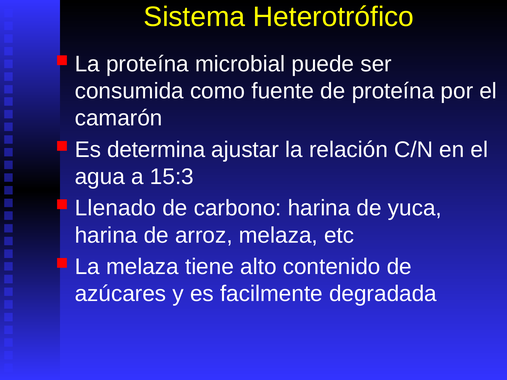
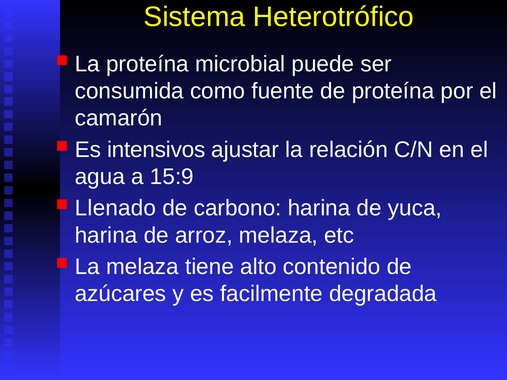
determina: determina -> intensivos (156, 150)
15:3: 15:3 -> 15:9 (172, 177)
